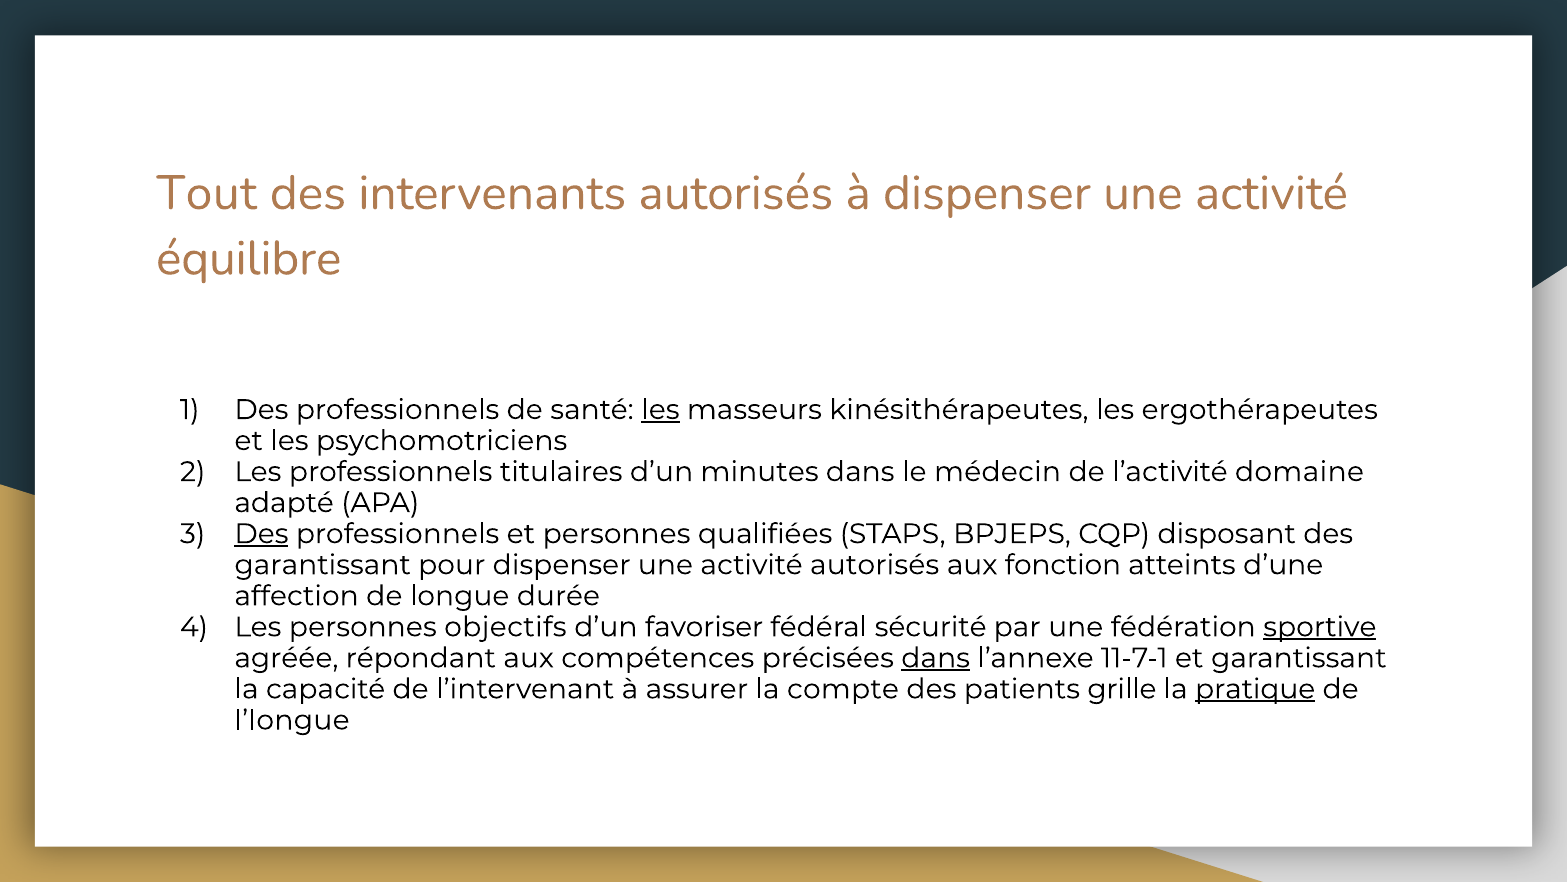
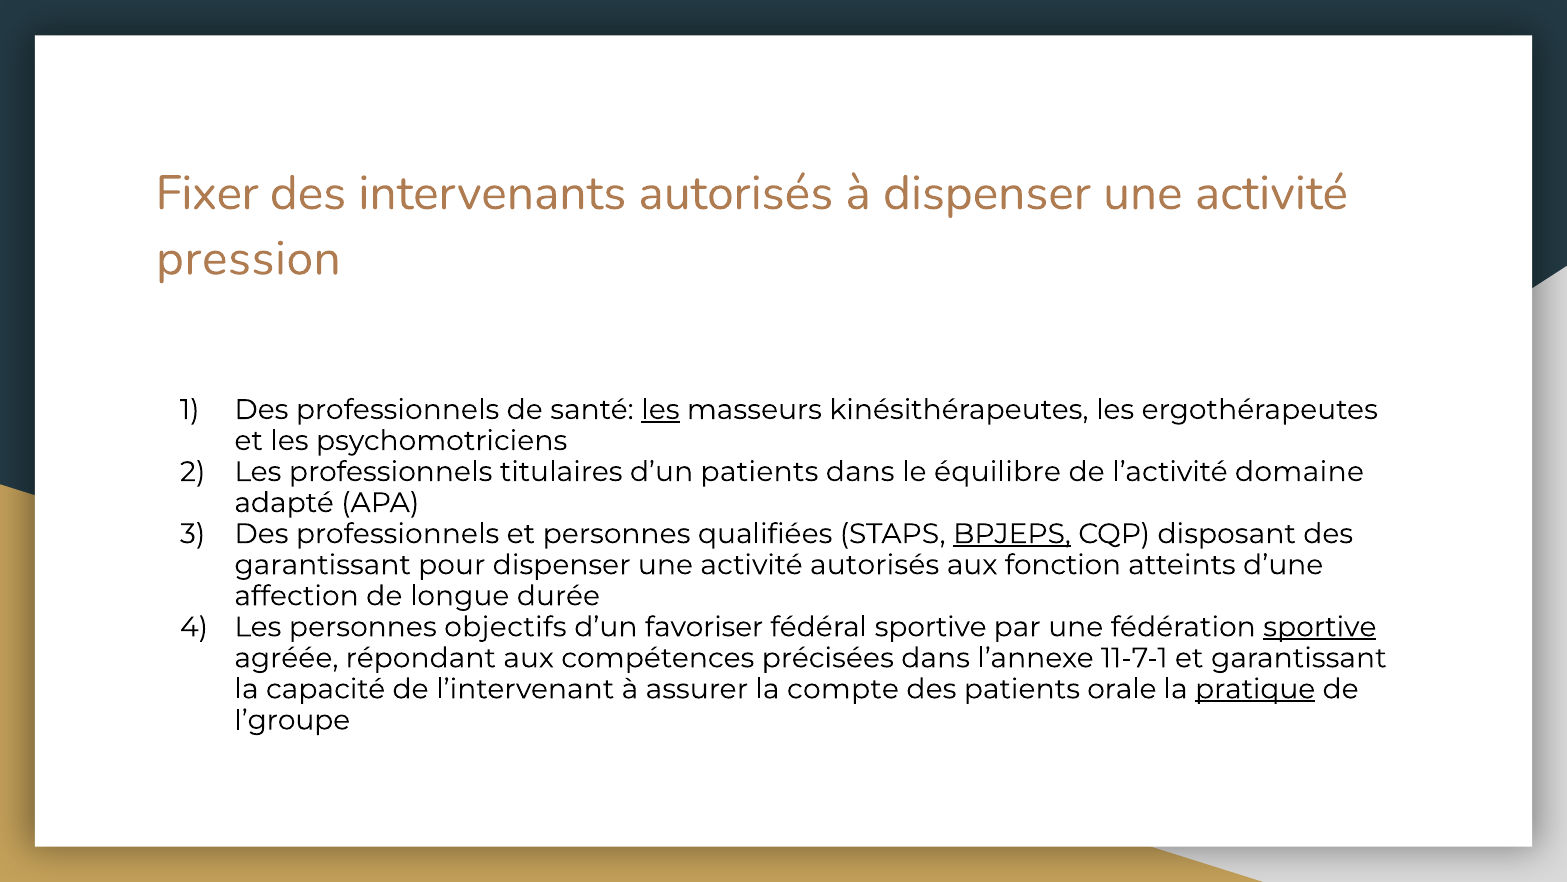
Tout: Tout -> Fixer (207, 193)
équilibre: équilibre -> pression (248, 258)
d’un minutes: minutes -> patients (759, 471)
médecin: médecin -> équilibre (997, 471)
Des underline: present -> none (261, 534)
BPJEPS underline: none -> present (1012, 534)
fédéral sécurité: sécurité -> sportive (931, 627)
dans underline: present -> none (936, 658)
grille: grille -> orale (1122, 689)
l’longue: l’longue -> l’groupe (292, 720)
